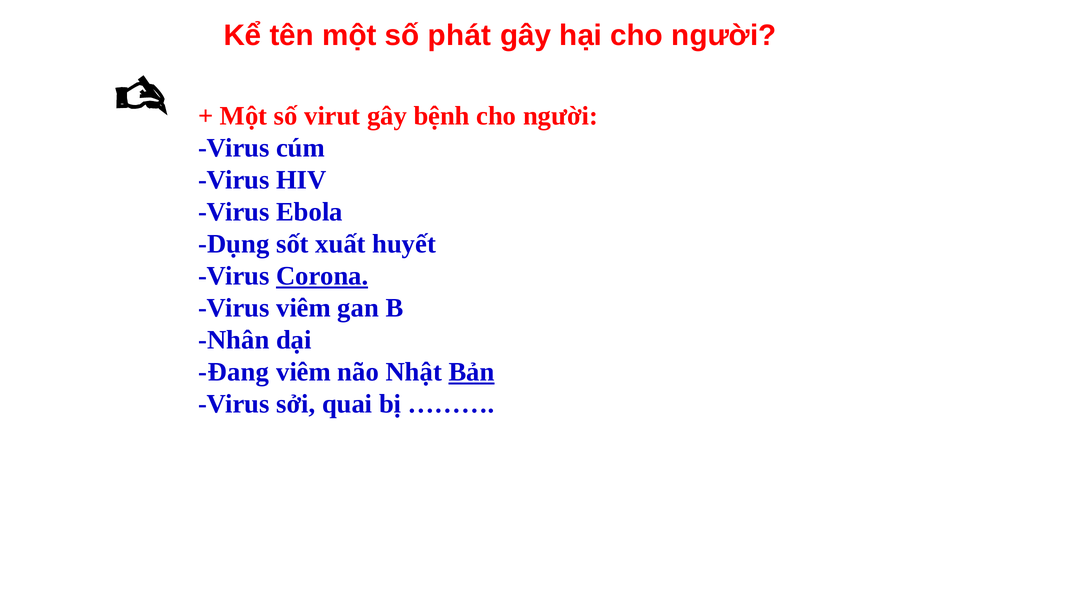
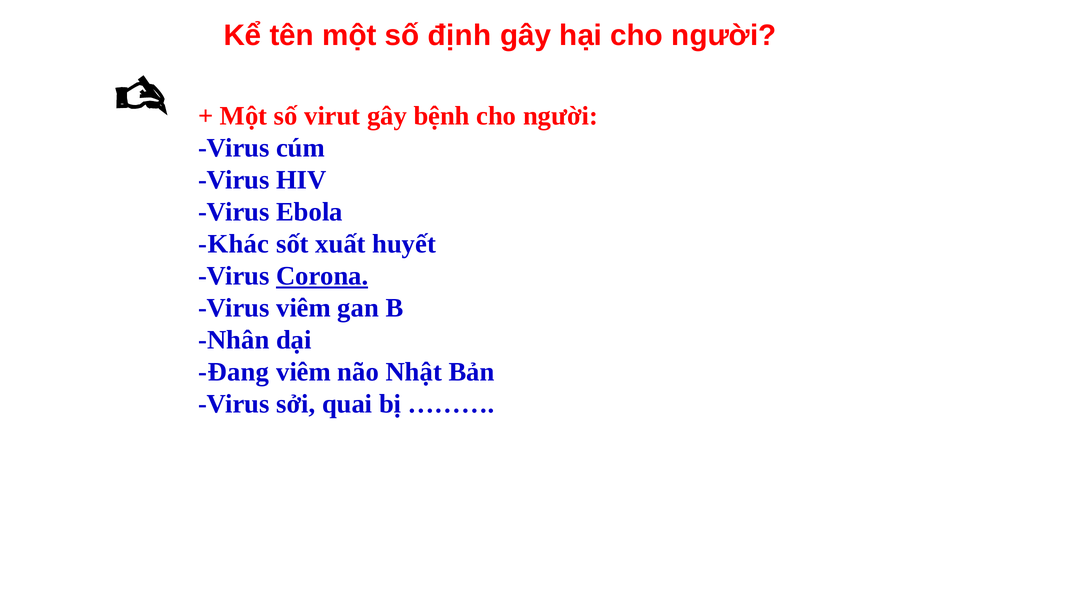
phát: phát -> định (460, 36)
Dụng: Dụng -> Khác (234, 244)
Bản underline: present -> none (472, 372)
